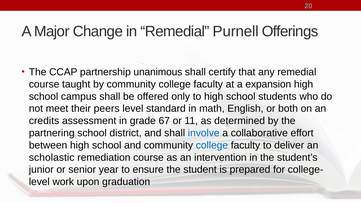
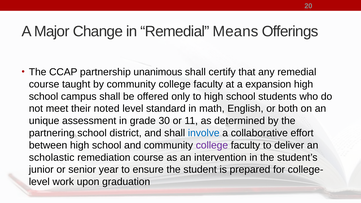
Purnell: Purnell -> Means (236, 32)
peers: peers -> noted (107, 109)
credits: credits -> unique (44, 121)
67: 67 -> 30 (164, 121)
college colour: blue -> purple (212, 145)
